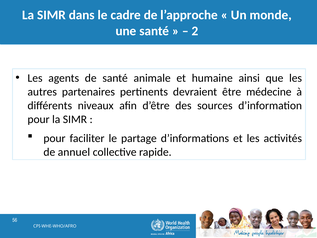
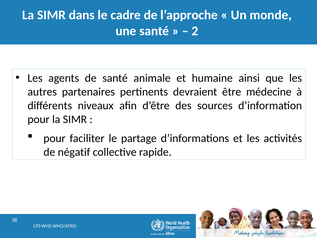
annuel: annuel -> négatif (74, 152)
